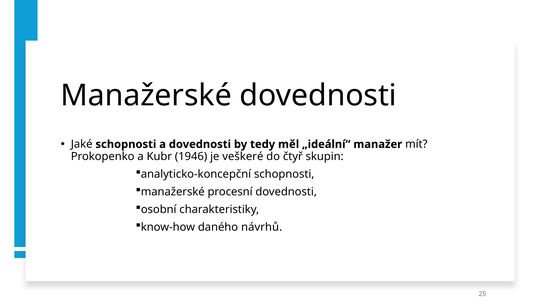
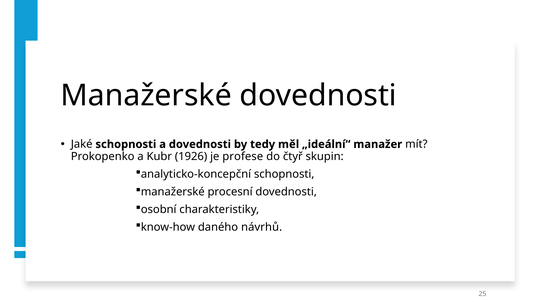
1946: 1946 -> 1926 (191, 156)
veškeré: veškeré -> profese (243, 156)
